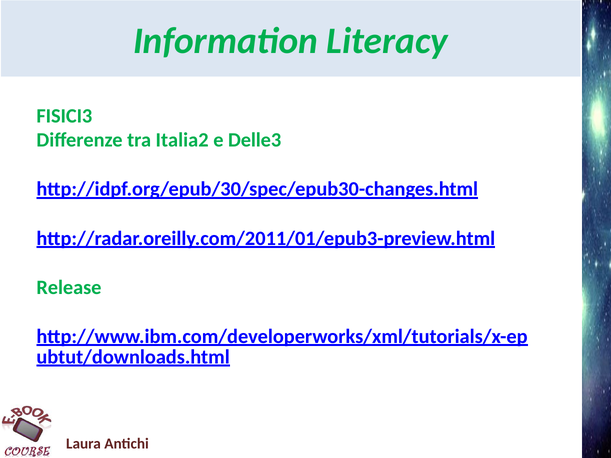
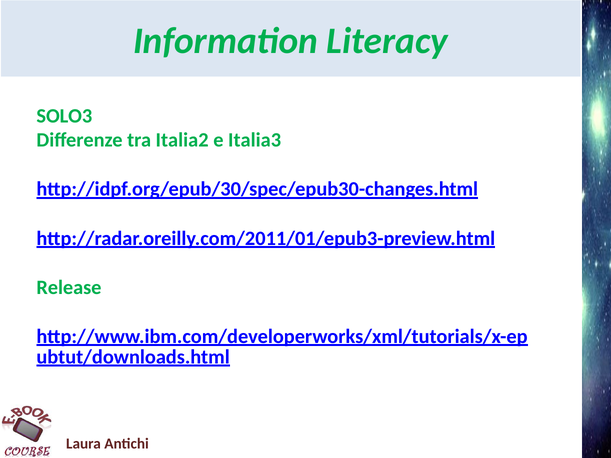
FISICI3: FISICI3 -> SOLO3 (64, 116)
Delle3: Delle3 -> Italia3 (255, 140)
